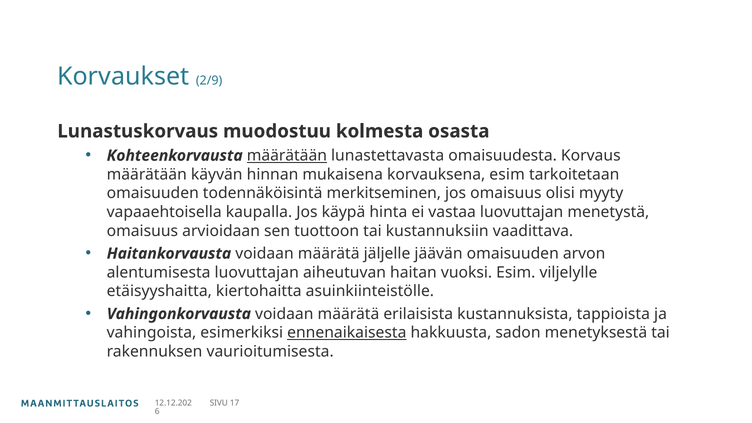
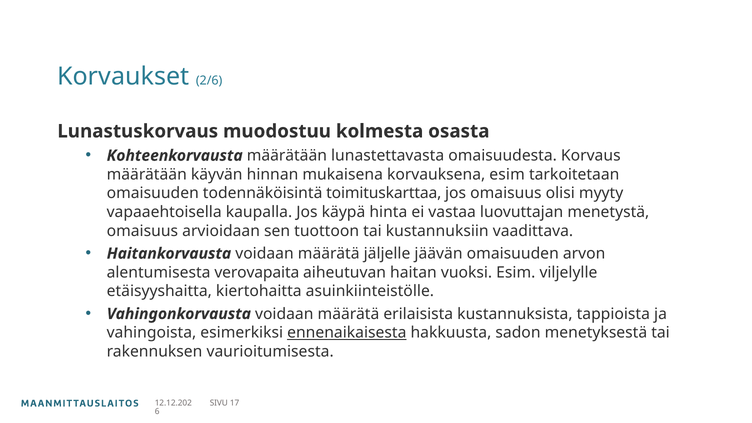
2/9: 2/9 -> 2/6 (209, 81)
määrätään underline: present -> none (287, 156)
merkitseminen: merkitseminen -> toimituskarttaa (384, 193)
alentumisesta luovuttajan: luovuttajan -> verovapaita (257, 272)
